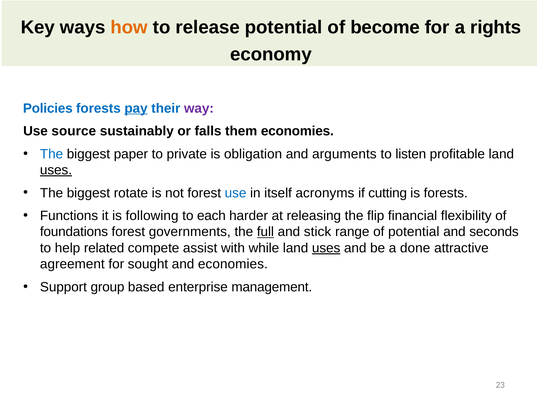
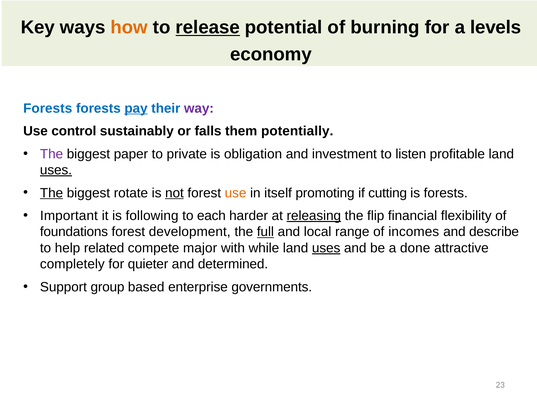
release underline: none -> present (208, 27)
become: become -> burning (385, 27)
rights: rights -> levels (496, 27)
Policies: Policies -> Forests (48, 108)
source: source -> control (74, 131)
them economies: economies -> potentially (297, 131)
The colour: blue -> purple (52, 154)
arguments: arguments -> investment (344, 154)
The underline: none -> present (52, 193)
not underline: none -> present (174, 193)
use colour: blue -> orange (236, 193)
acronyms: acronyms -> promoting (325, 193)
Functions: Functions -> Important (69, 216)
releasing underline: none -> present (314, 216)
governments: governments -> development (190, 232)
stick: stick -> local (318, 232)
of potential: potential -> incomes (414, 232)
seconds: seconds -> describe (494, 232)
assist: assist -> major (200, 248)
agreement: agreement -> completely (72, 264)
sought: sought -> quieter (148, 264)
and economies: economies -> determined (233, 264)
management: management -> governments (272, 287)
